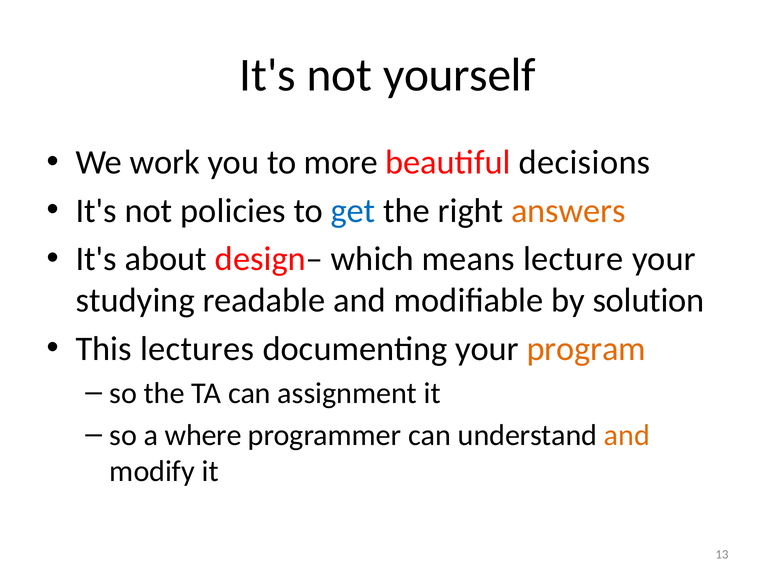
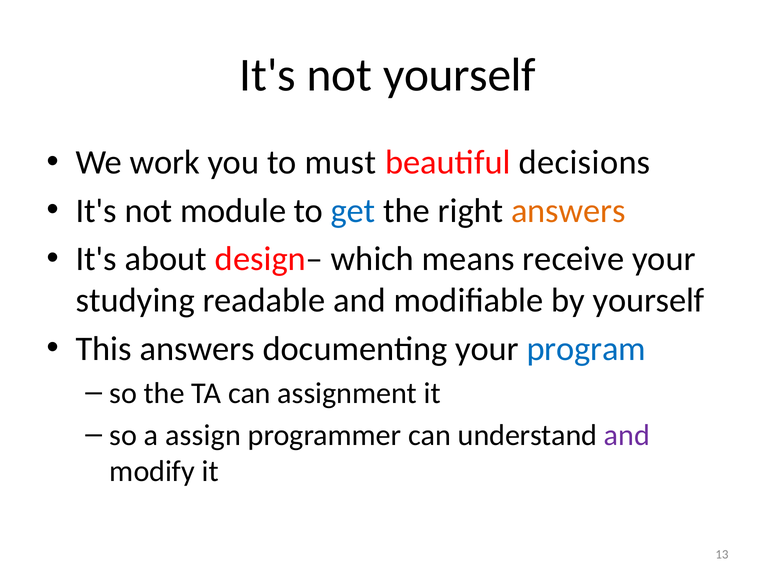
more: more -> must (340, 163)
policies: policies -> module (233, 211)
lecture: lecture -> receive (573, 259)
by solution: solution -> yourself (649, 301)
This lectures: lectures -> answers (197, 349)
program colour: orange -> blue (586, 349)
where: where -> assign (203, 435)
and colour: orange -> purple (627, 435)
